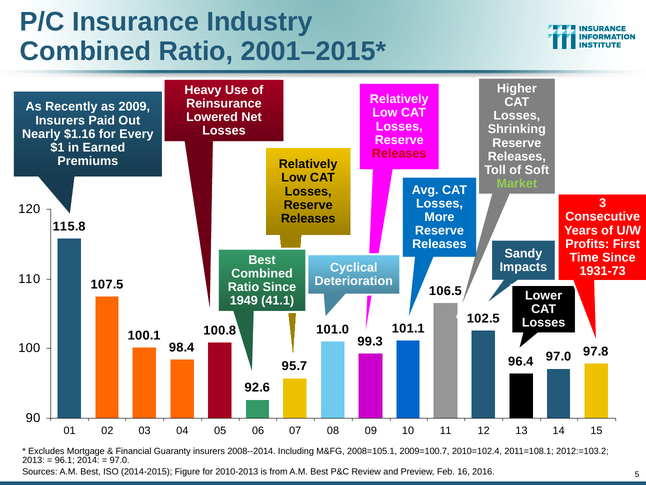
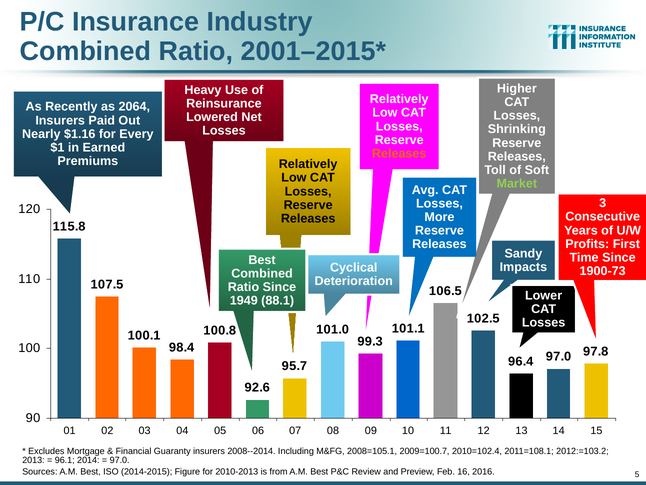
2009: 2009 -> 2064 (134, 107)
Releases colour: red -> orange (399, 153)
1931-73: 1931-73 -> 1900-73 (603, 271)
41.1: 41.1 -> 88.1 (278, 300)
